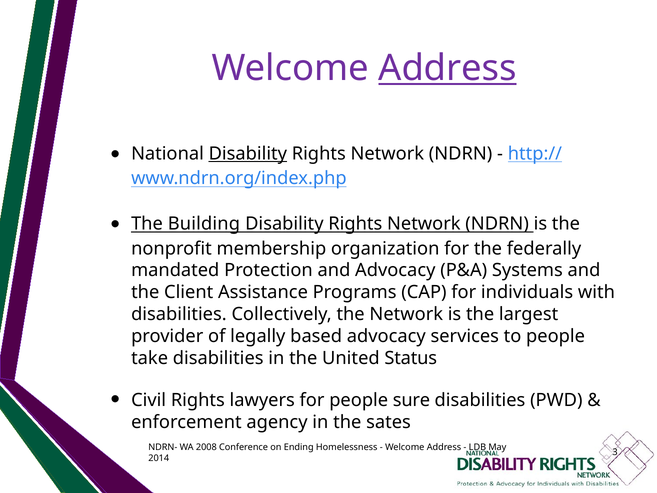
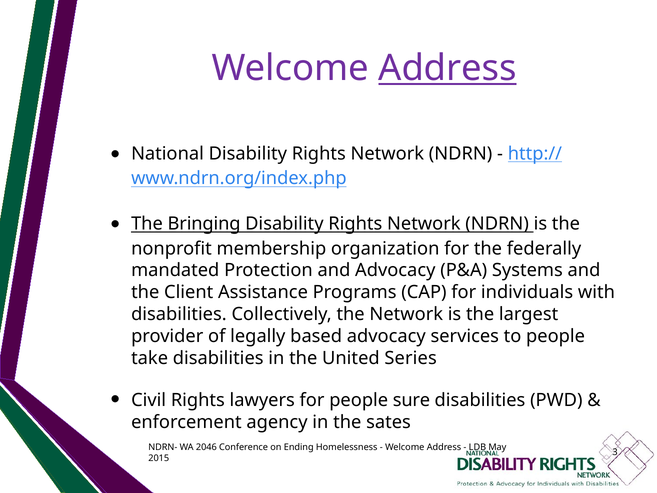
Disability underline: present -> none (248, 153)
Building: Building -> Bringing (204, 223)
Status: Status -> Series (411, 358)
2008: 2008 -> 2046 (206, 447)
2014: 2014 -> 2015 (159, 458)
